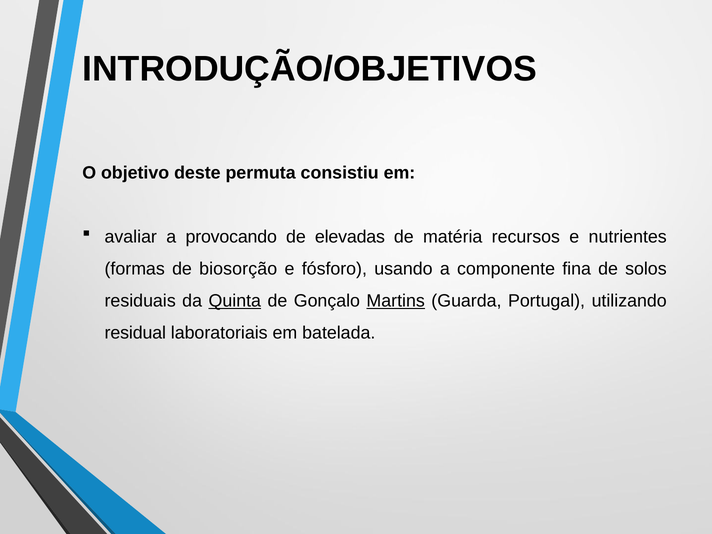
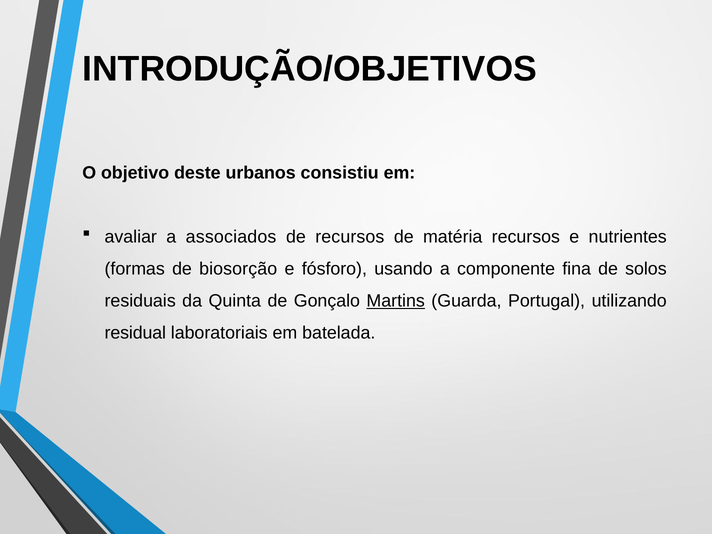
permuta: permuta -> urbanos (261, 173)
provocando: provocando -> associados (231, 237)
de elevadas: elevadas -> recursos (350, 237)
Quinta underline: present -> none (235, 301)
